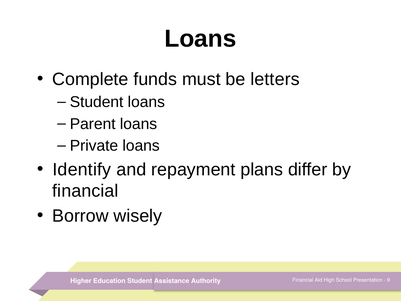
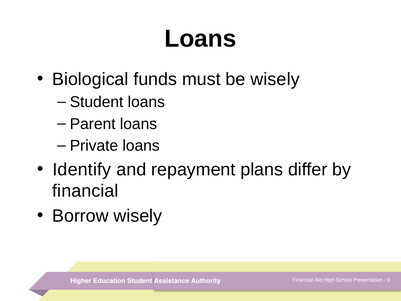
Complete: Complete -> Biological (90, 79)
be letters: letters -> wisely (275, 79)
